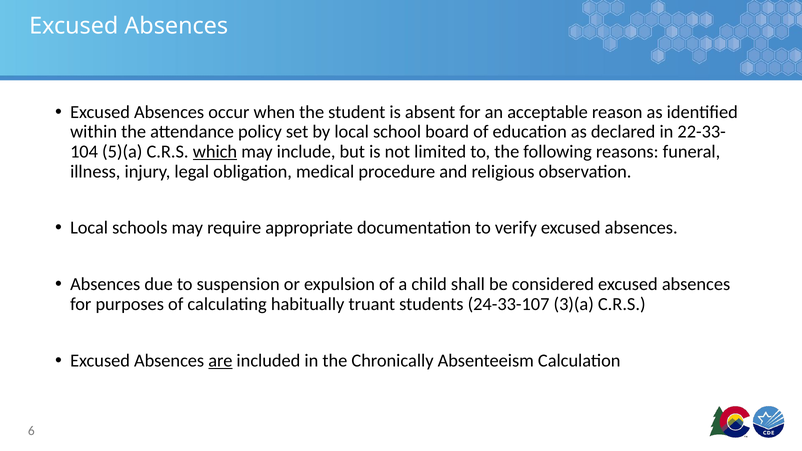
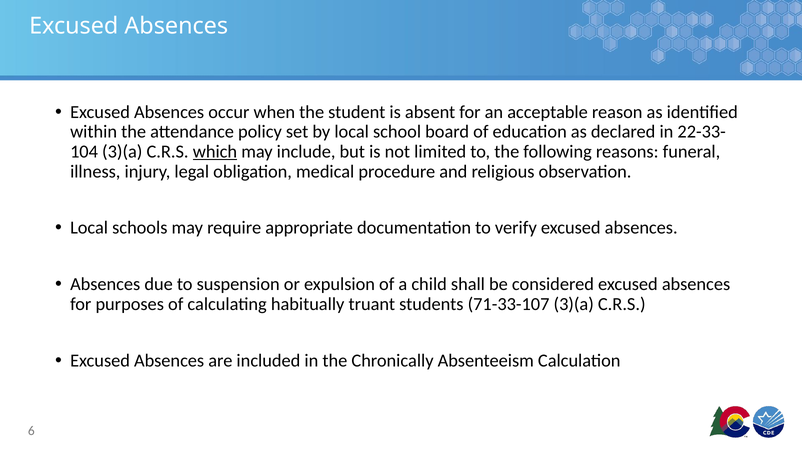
5)(a: 5)(a -> 3)(a (122, 152)
24-33-107: 24-33-107 -> 71-33-107 (509, 304)
are underline: present -> none (220, 361)
